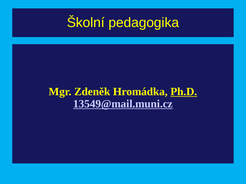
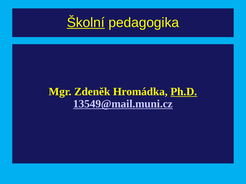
Školní underline: none -> present (86, 23)
